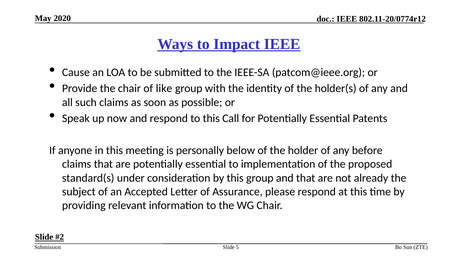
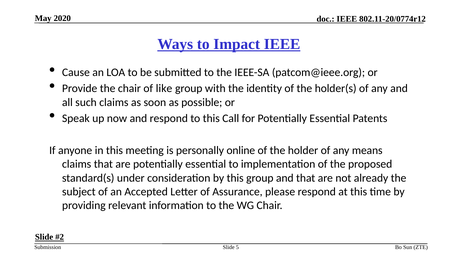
below: below -> online (241, 150)
before: before -> means (367, 150)
